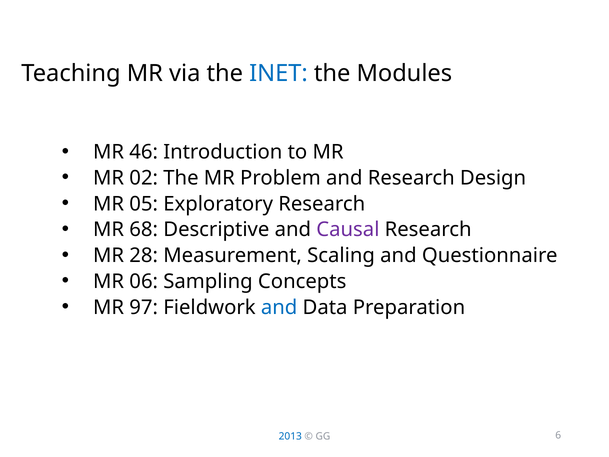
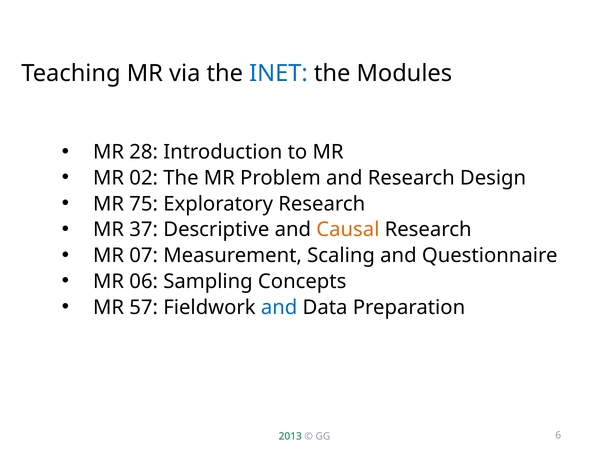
46: 46 -> 28 (144, 152)
05: 05 -> 75 (144, 204)
68: 68 -> 37 (144, 230)
Causal colour: purple -> orange (348, 230)
28: 28 -> 07 (144, 256)
97: 97 -> 57 (144, 307)
2013 colour: blue -> green (290, 436)
